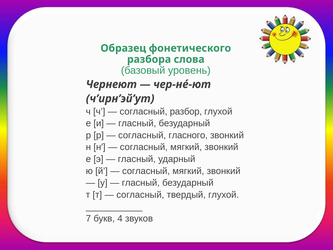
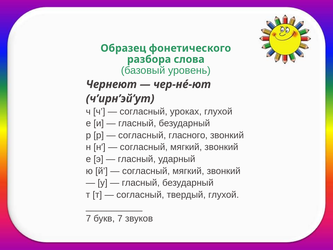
разбор: разбор -> уроках (186, 111)
букв 4: 4 -> 7 (120, 218)
